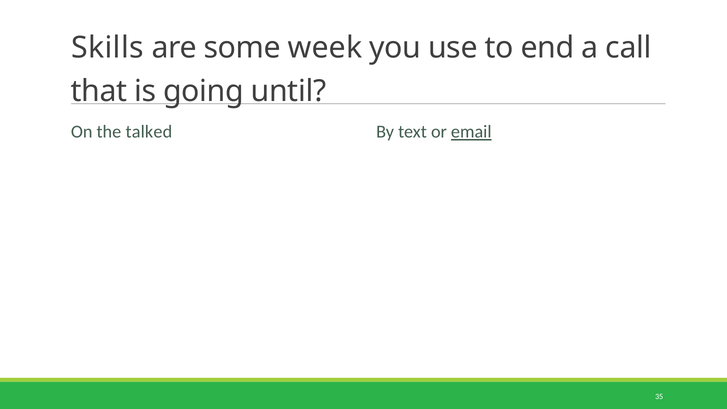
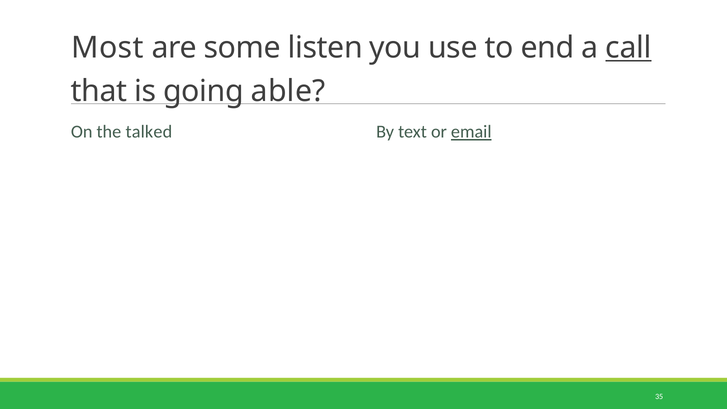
Skills: Skills -> Most (108, 48)
week: week -> listen (325, 48)
call underline: none -> present (629, 48)
until: until -> able (288, 91)
